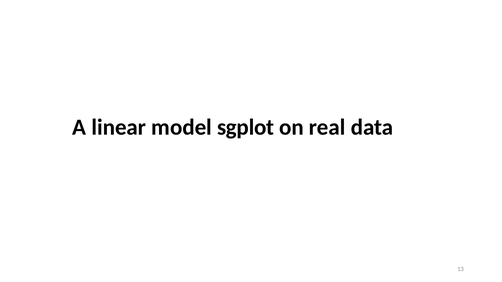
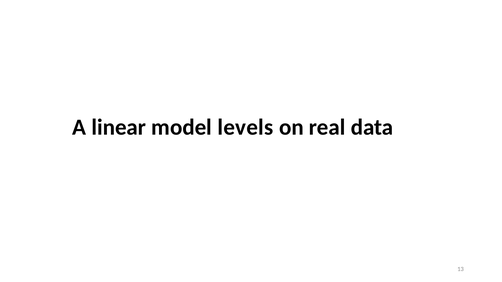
sgplot: sgplot -> levels (245, 127)
